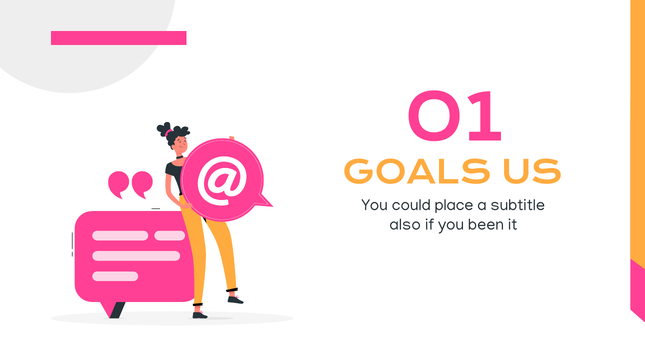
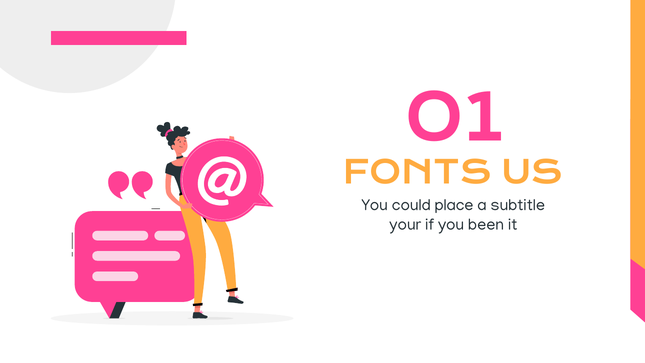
GOALS: GOALS -> FONTS (417, 173)
also: also -> your (405, 224)
